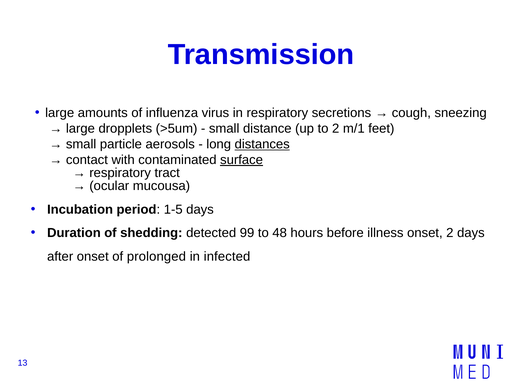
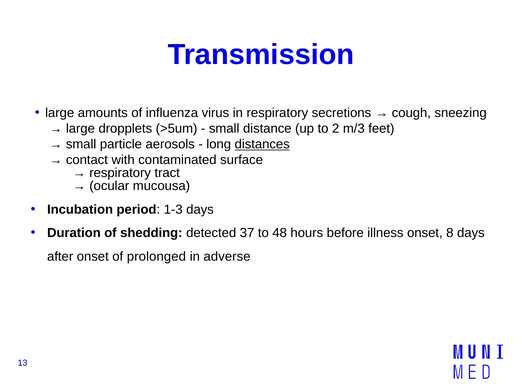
m/1: m/1 -> m/3 (354, 129)
surface underline: present -> none (242, 160)
1-5: 1-5 -> 1-3 (173, 210)
99: 99 -> 37 (247, 233)
onset 2: 2 -> 8 (450, 233)
infected: infected -> adverse (227, 257)
